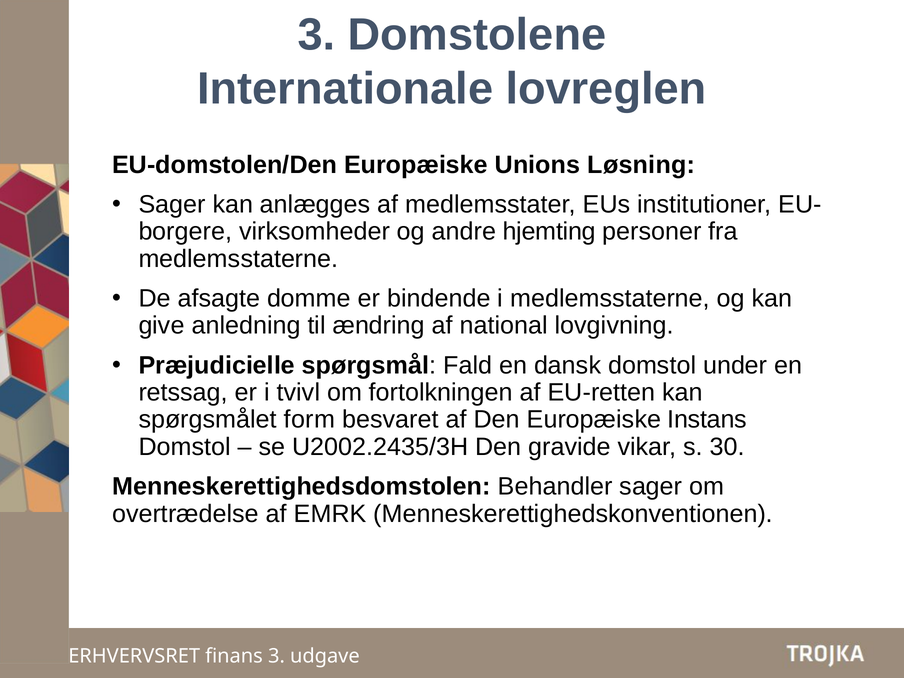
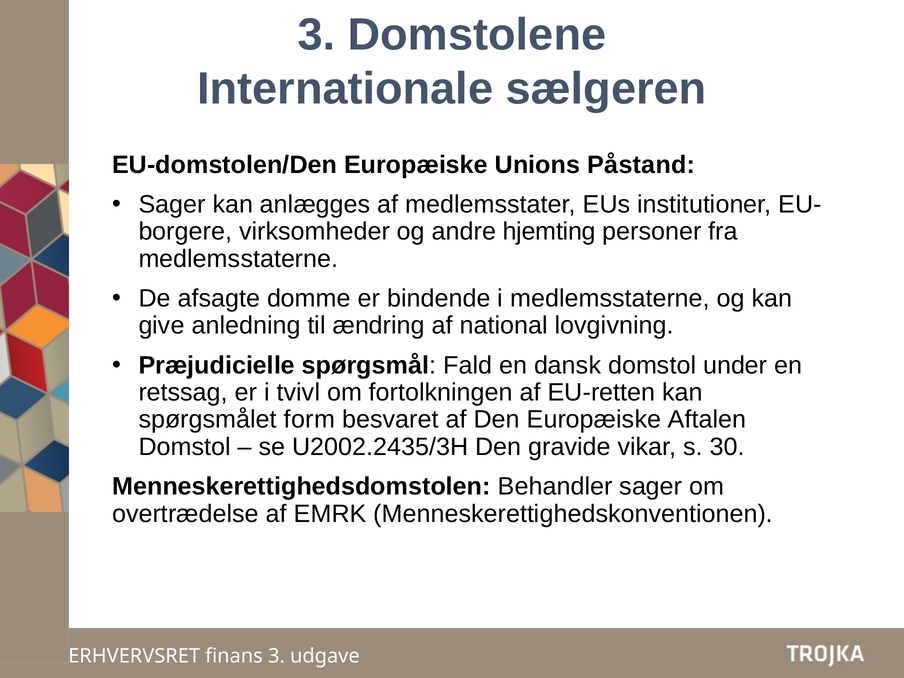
lovreglen: lovreglen -> sælgeren (606, 89)
Løsning: Løsning -> Påstand (641, 165)
Instans: Instans -> Aftalen (707, 420)
